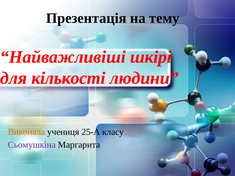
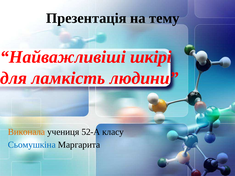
кількості: кількості -> ламкість (68, 78)
25-А: 25-А -> 52-А (91, 132)
Сьомушкіна colour: purple -> blue (32, 145)
